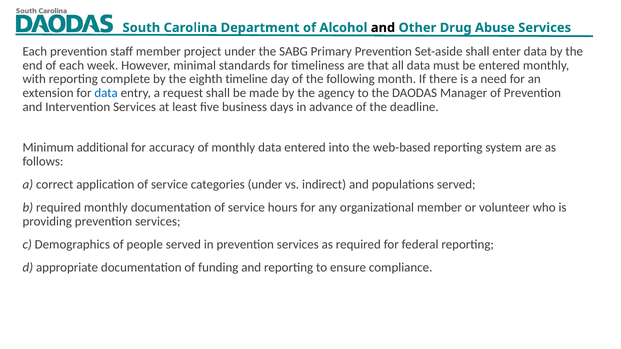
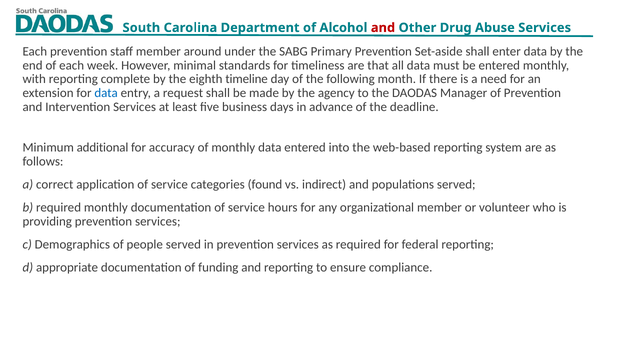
and colour: black -> red (383, 28)
project: project -> around (203, 51)
categories under: under -> found (265, 185)
